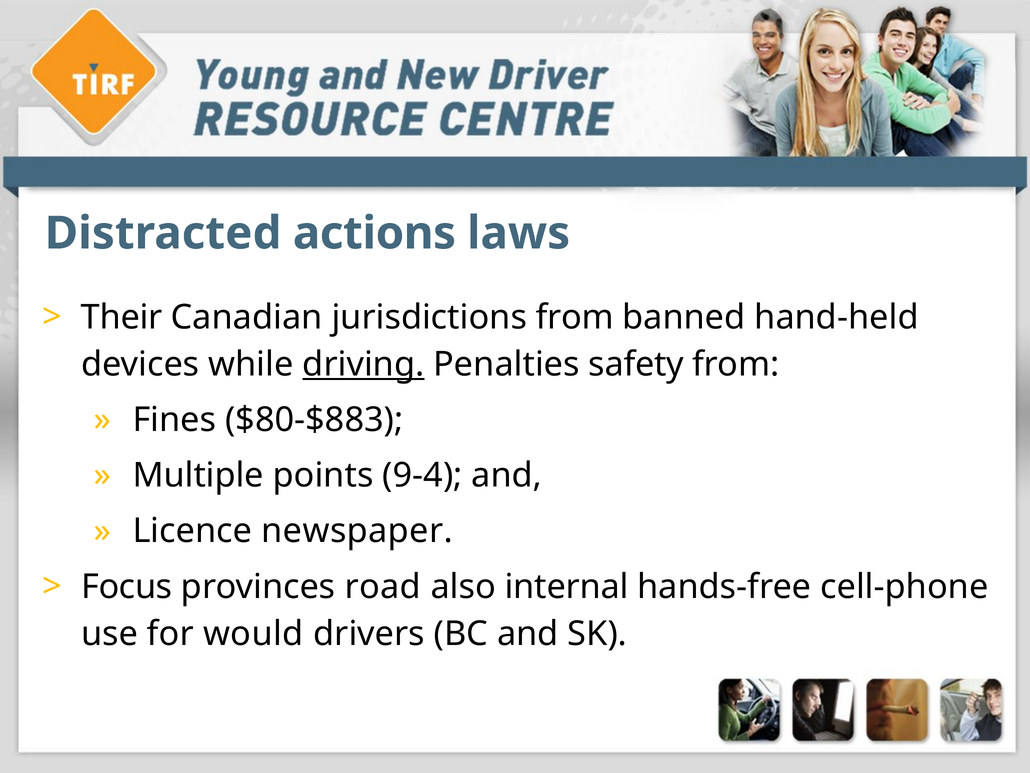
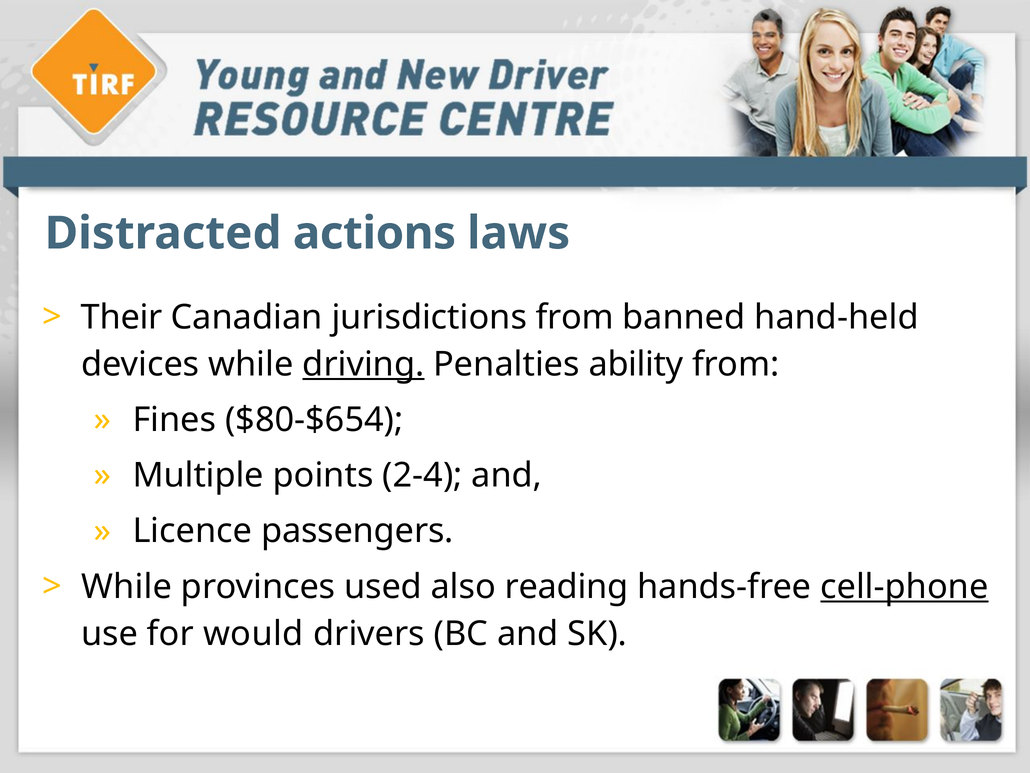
safety: safety -> ability (636, 364)
$80-$883: $80-$883 -> $80-$654 (314, 420)
9-4: 9-4 -> 2-4 (423, 475)
newspaper: newspaper -> passengers (357, 531)
Focus: Focus -> While (126, 586)
road: road -> used (383, 586)
internal: internal -> reading (567, 586)
cell-phone underline: none -> present (904, 586)
